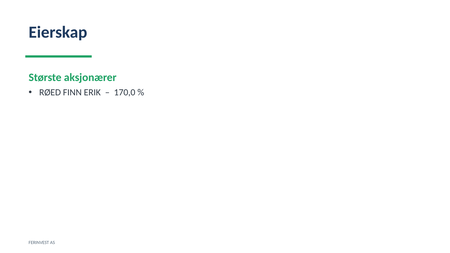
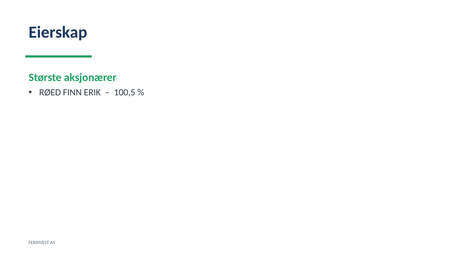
170,0: 170,0 -> 100,5 (125, 93)
